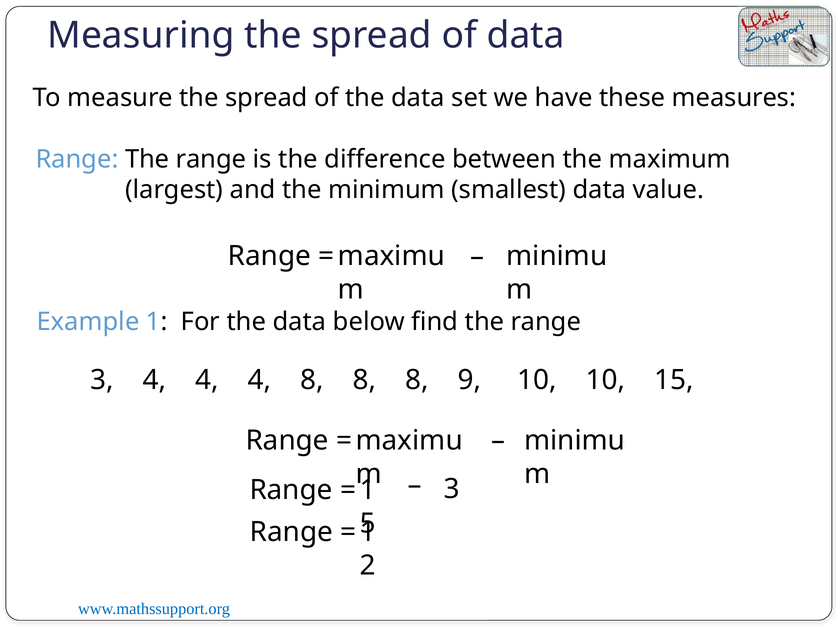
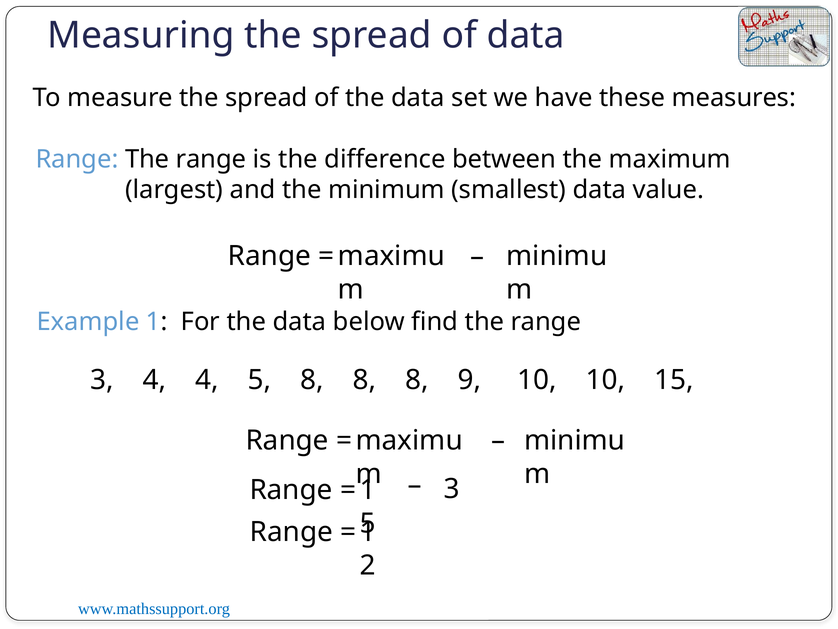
4 4 4: 4 -> 5 (260, 380)
